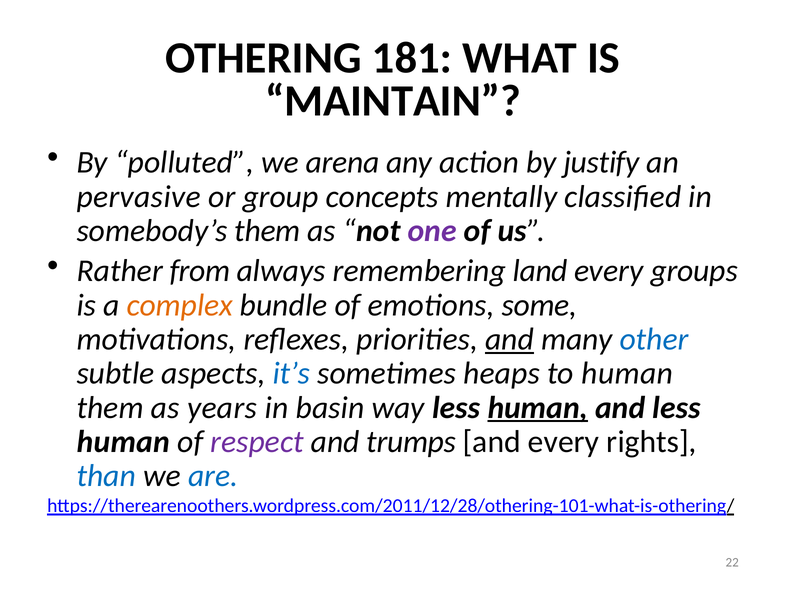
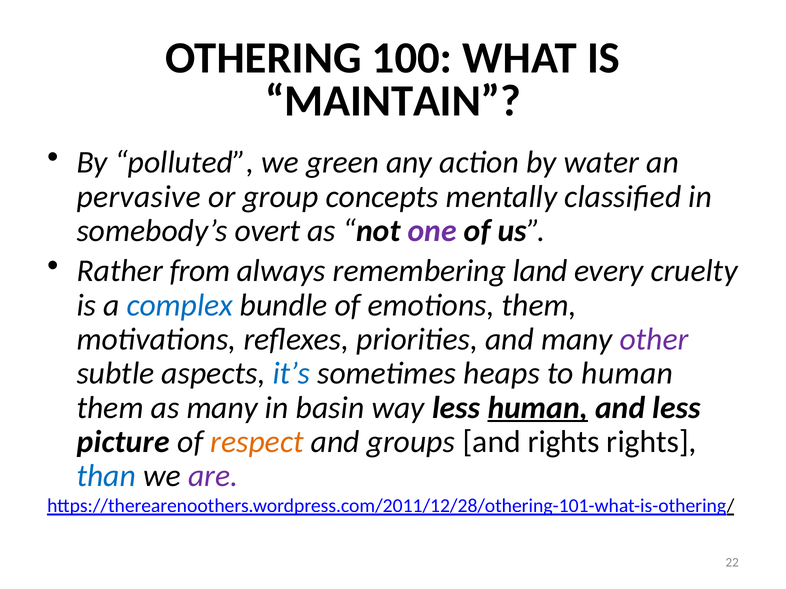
181: 181 -> 100 (412, 58)
arena: arena -> green (343, 163)
justify: justify -> water (601, 163)
somebody’s them: them -> overt (267, 231)
groups: groups -> cruelty (694, 271)
complex colour: orange -> blue (180, 305)
emotions some: some -> them (539, 305)
and underline: present -> none (510, 340)
other colour: blue -> purple (654, 340)
as years: years -> many (222, 408)
human: human -> picture (123, 442)
respect colour: purple -> orange (257, 442)
trumps: trumps -> groups (411, 442)
and every: every -> rights (564, 442)
are colour: blue -> purple (213, 476)
